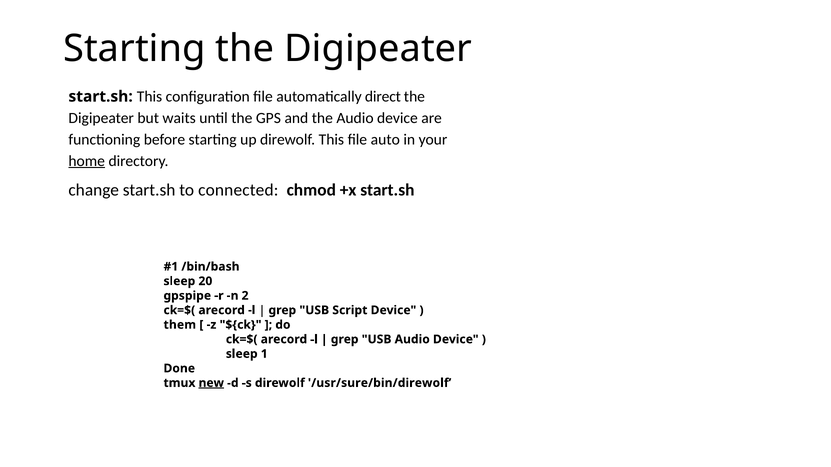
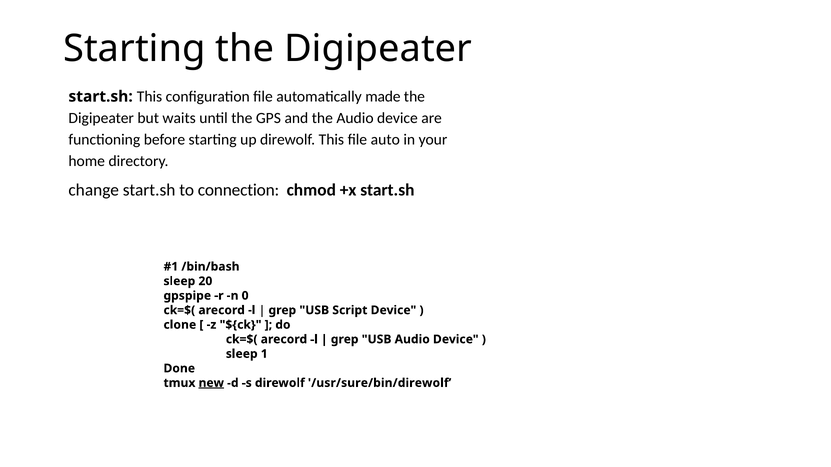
direct: direct -> made (383, 97)
home underline: present -> none (87, 161)
connected: connected -> connection (238, 190)
2: 2 -> 0 (245, 296)
them: them -> clone (180, 325)
